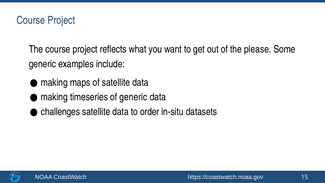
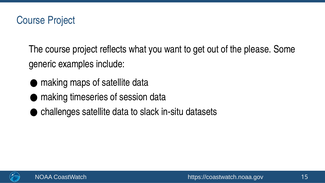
of generic: generic -> session (133, 97)
order: order -> slack (150, 112)
